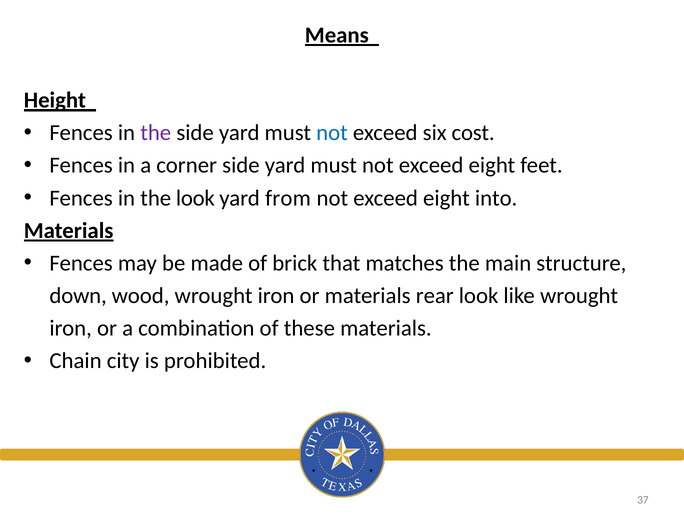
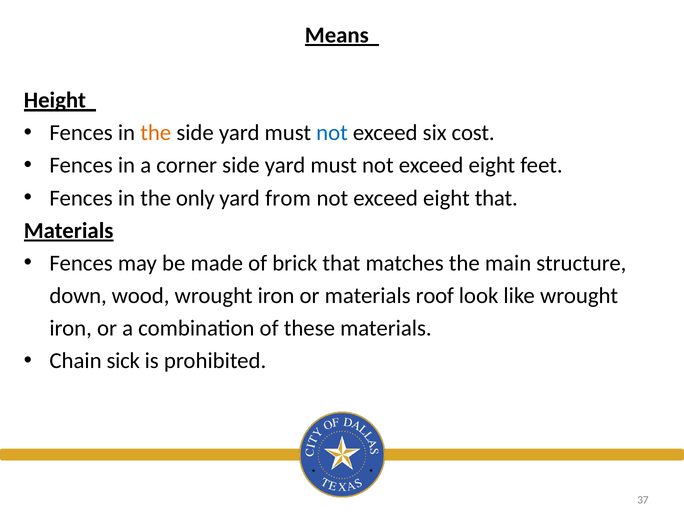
the colour: purple -> orange (156, 133)
the look: look -> only (195, 198)
eight into: into -> that (496, 198)
rear: rear -> roof (435, 296)
city: city -> sick (123, 361)
